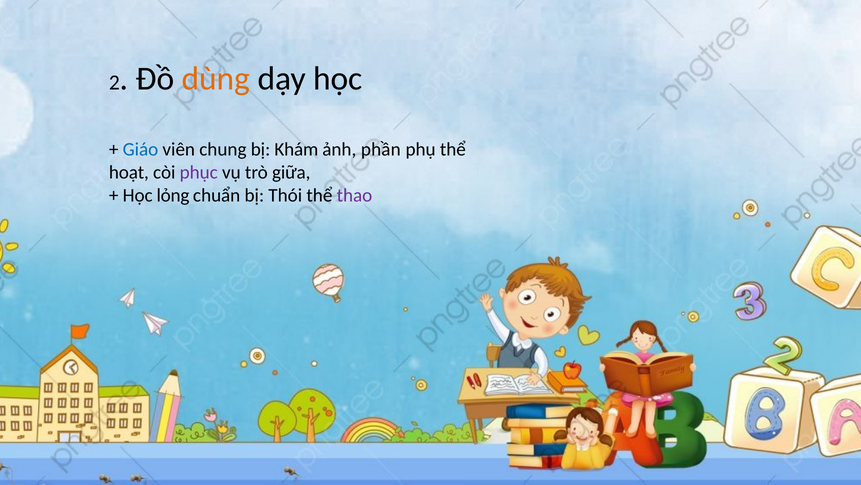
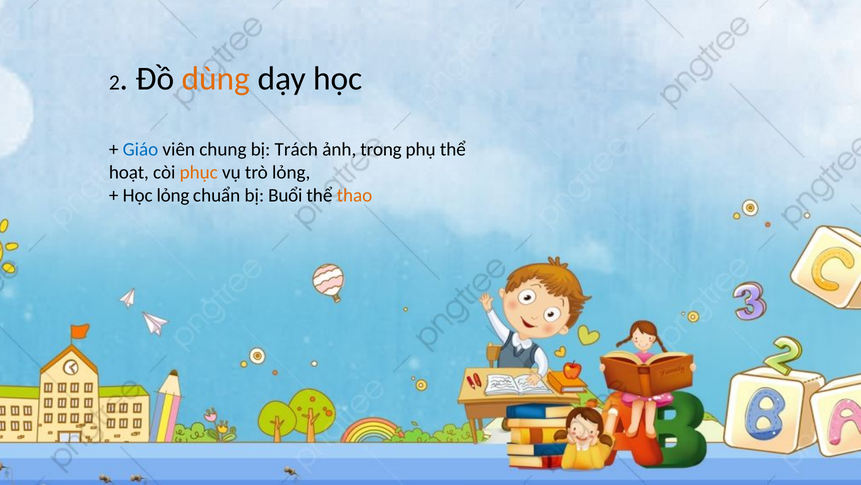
Khám: Khám -> Trách (296, 149)
phần: phần -> trong (381, 149)
phục colour: purple -> orange (199, 172)
trò giữa: giữa -> lỏng (291, 172)
Thói: Thói -> Buổi (285, 195)
thao colour: purple -> orange (354, 195)
